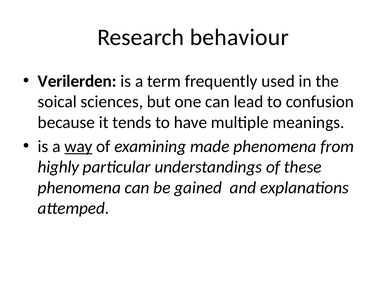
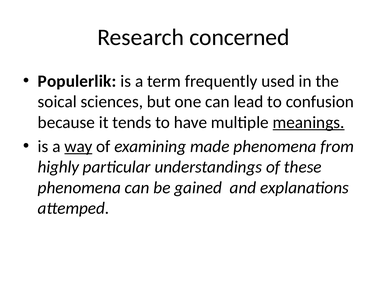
behaviour: behaviour -> concerned (239, 37)
Verilerden: Verilerden -> Populerlik (77, 81)
meanings underline: none -> present (309, 122)
